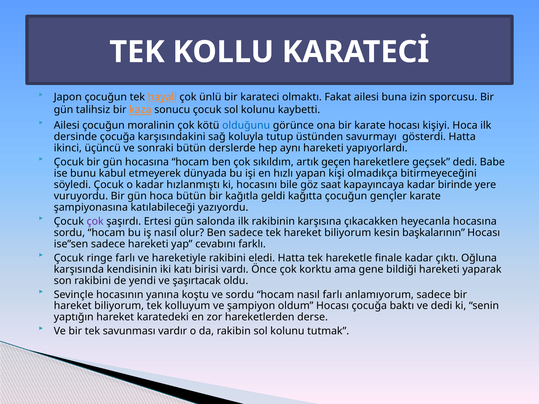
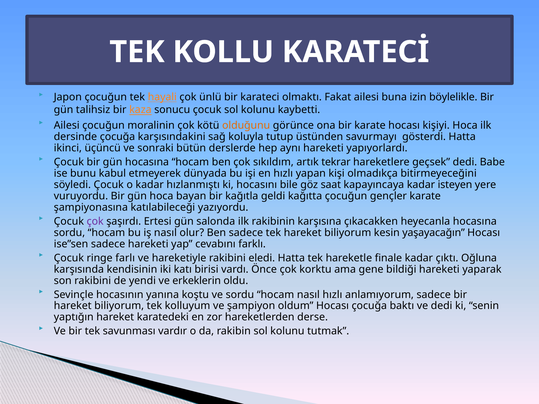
sporcusu: sporcusu -> böylelikle (453, 97)
olduğunu colour: blue -> orange (246, 125)
geçen: geçen -> tekrar (336, 162)
birinde: birinde -> isteyen (455, 185)
hoca bütün: bütün -> bayan (191, 196)
başkalarının: başkalarının -> yaşayacağın (434, 233)
şaşırtacak: şaşırtacak -> erkeklerin (197, 281)
nasıl farlı: farlı -> hızlı (332, 295)
